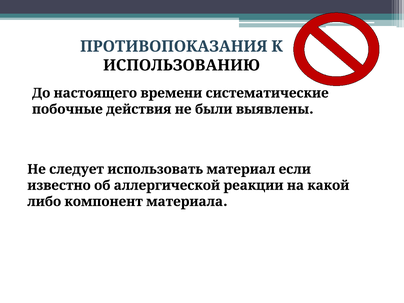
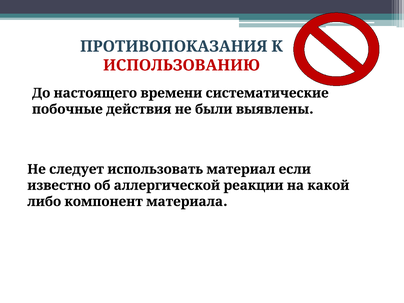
ИСПОЛЬЗОВАНИЮ colour: black -> red (182, 65)
